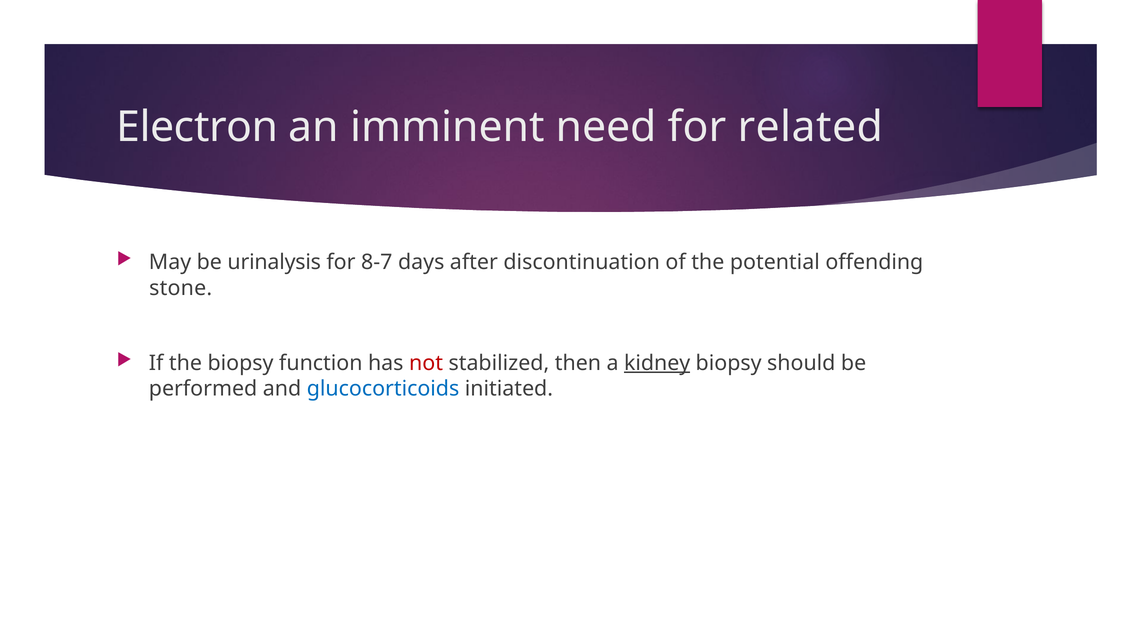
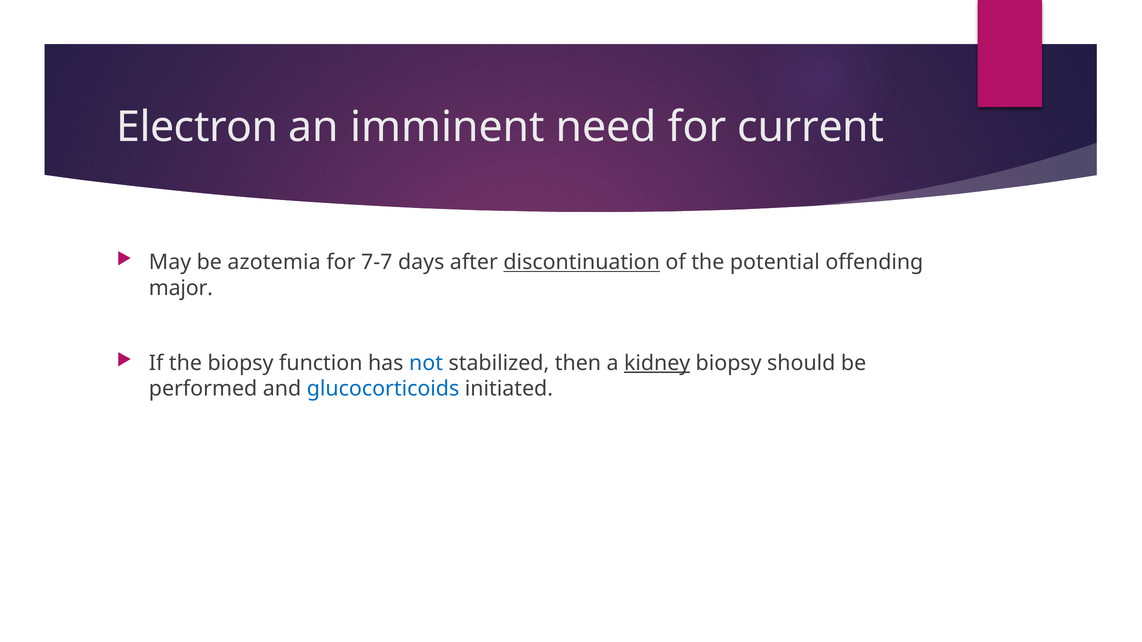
related: related -> current (811, 127)
urinalysis: urinalysis -> azotemia (274, 262)
8-7: 8-7 -> 7-7 (377, 262)
discontinuation underline: none -> present (582, 262)
stone: stone -> major (181, 288)
not colour: red -> blue (426, 363)
